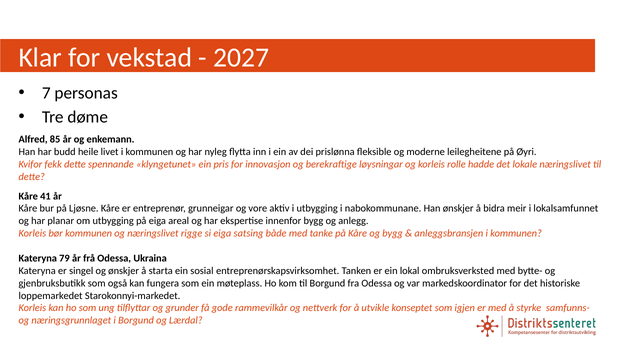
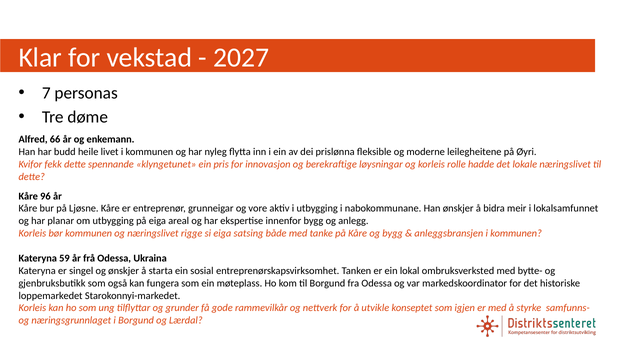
85: 85 -> 66 (55, 139)
41: 41 -> 96 (45, 196)
79: 79 -> 59 (64, 258)
